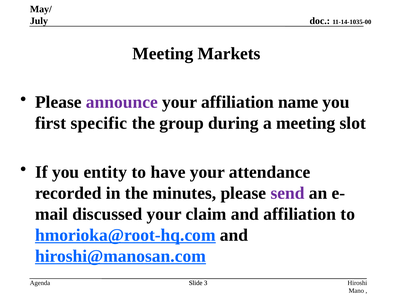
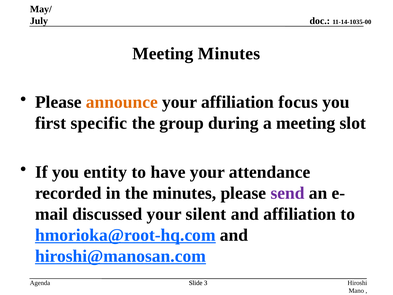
Meeting Markets: Markets -> Minutes (229, 54)
announce colour: purple -> orange (122, 102)
name: name -> focus (298, 102)
claim: claim -> silent (206, 214)
